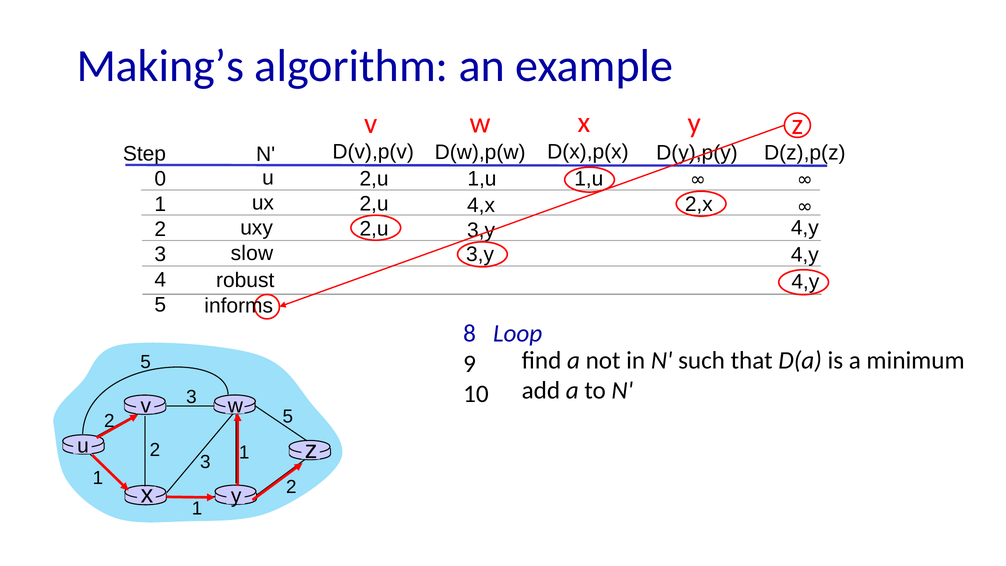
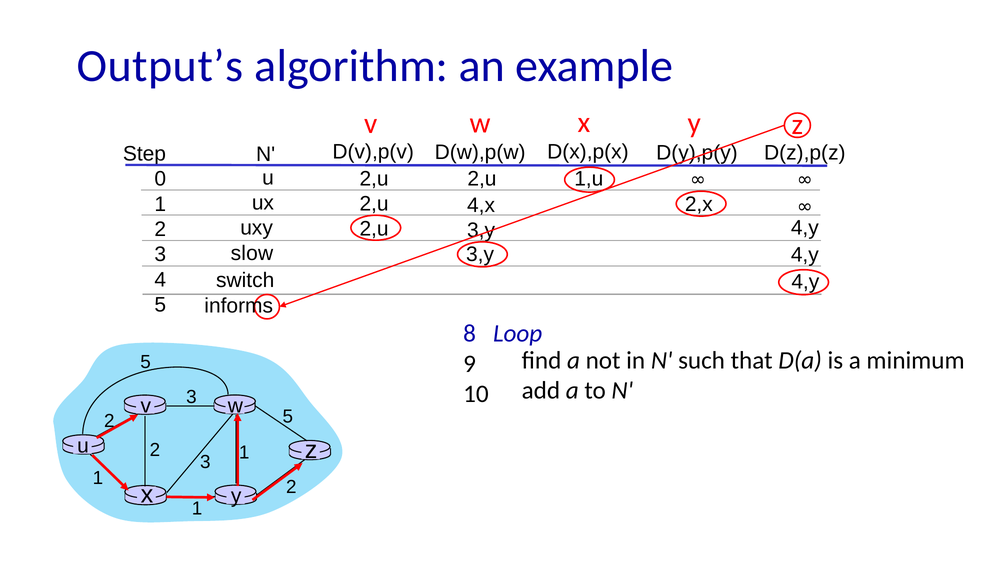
Making’s: Making’s -> Output’s (160, 66)
1,u: 1,u -> 2,u (482, 179)
robust: robust -> switch (245, 280)
